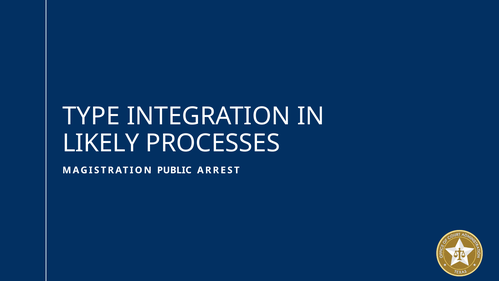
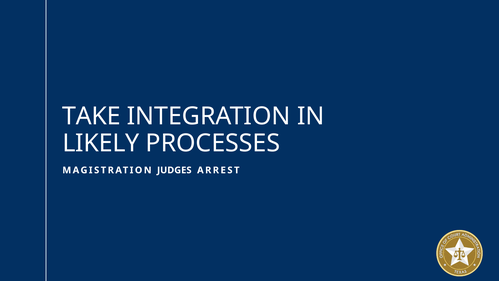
TYPE: TYPE -> TAKE (91, 116)
PUBLIC: PUBLIC -> JUDGES (174, 170)
